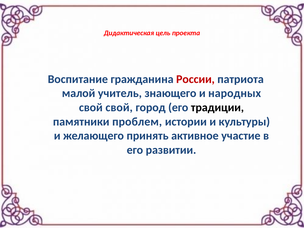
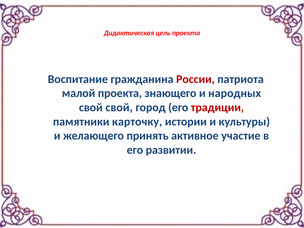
малой учитель: учитель -> проекта (120, 93)
традиции colour: black -> red (217, 107)
проблем: проблем -> карточку (137, 122)
